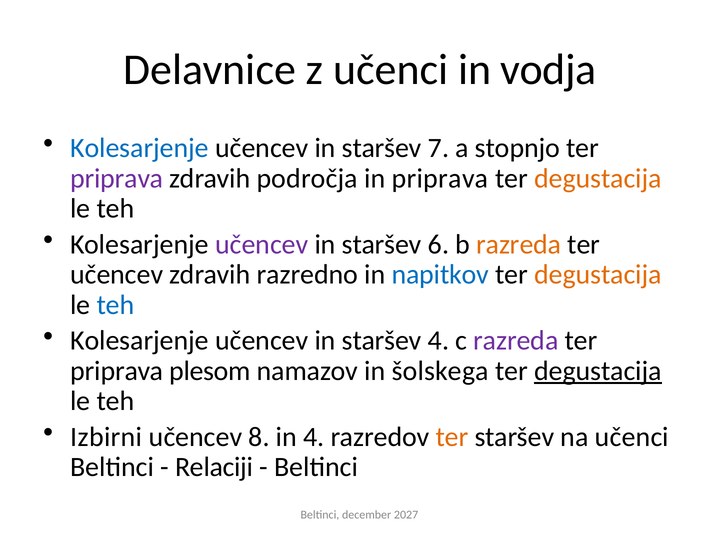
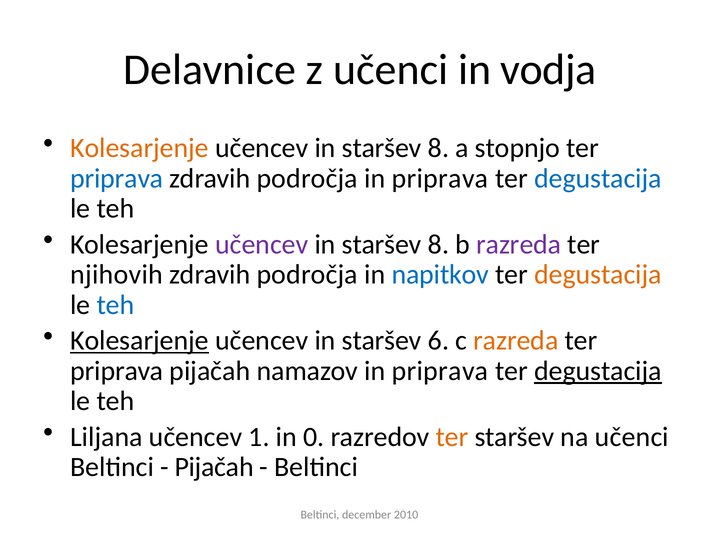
Kolesarjenje colour: blue -> orange (139, 148)
7: 7 -> 8 (438, 148)
priprava colour: purple -> blue (117, 178)
degustacija colour: orange -> blue (598, 178)
6: 6 -> 8 (438, 245)
razreda colour: orange -> purple (519, 245)
učencev: učencev -> njihovih (117, 275)
razredno: razredno -> področja (307, 275)
Kolesarjenje underline: none -> present (139, 341)
staršev 4: 4 -> 6 (438, 341)
razreda colour: purple -> orange (516, 341)
priprava plesom: plesom -> pijačah (210, 371)
namazov in šolskega: šolskega -> priprava (440, 371)
Izbirni: Izbirni -> Liljana (106, 437)
8: 8 -> 1 (259, 437)
in 4: 4 -> 0 (314, 437)
Relaciji: Relaciji -> Pijačah (214, 467)
2027: 2027 -> 2010 (406, 515)
